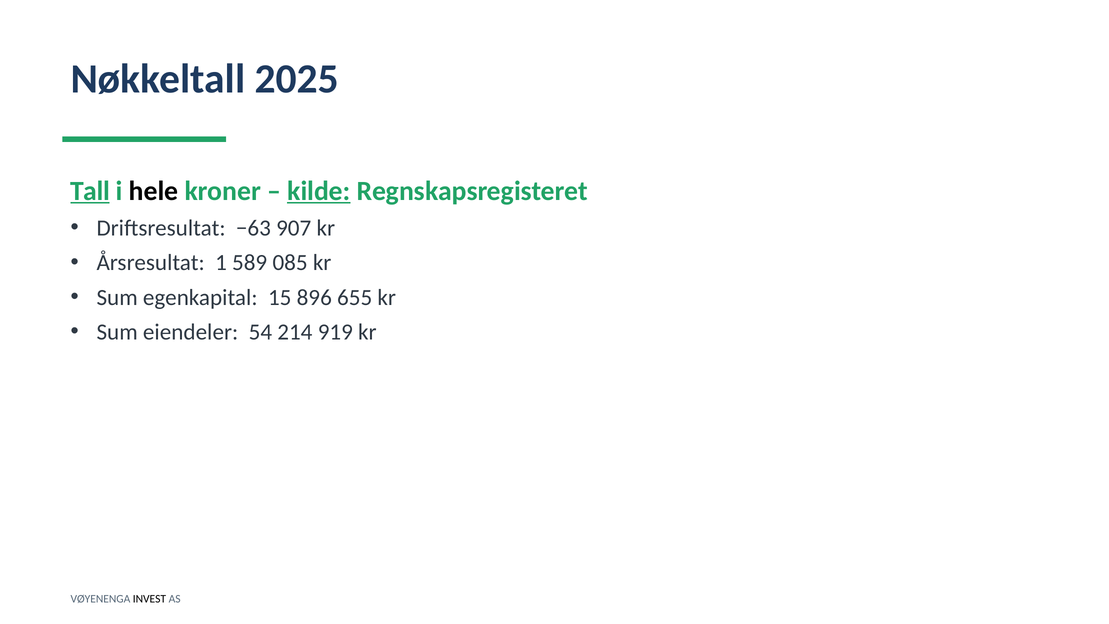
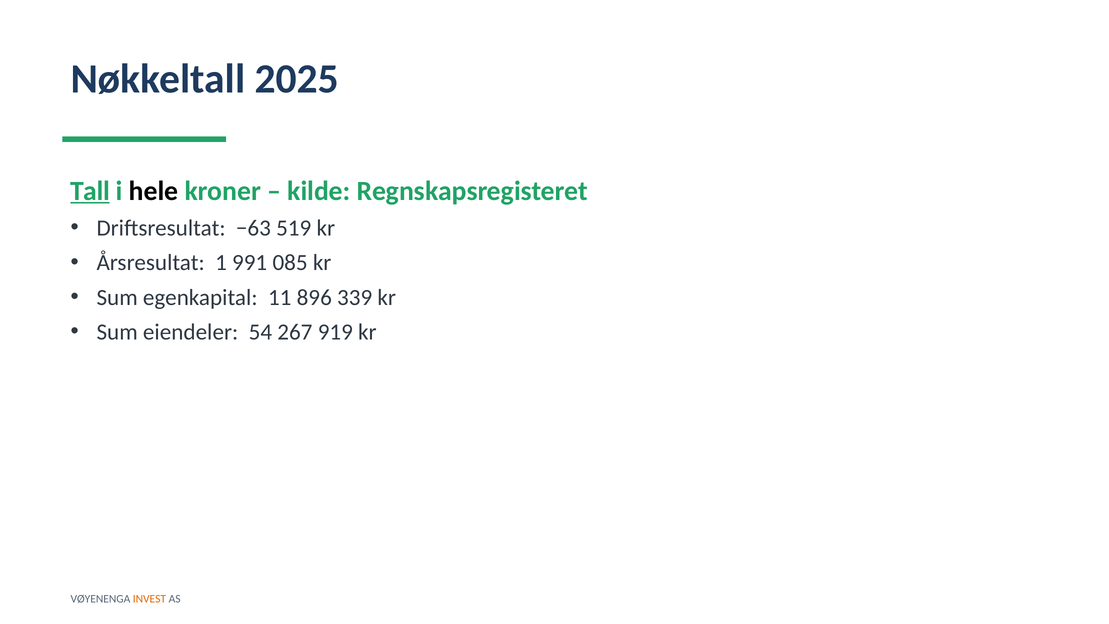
kilde underline: present -> none (319, 191)
907: 907 -> 519 (294, 228)
589: 589 -> 991 (250, 263)
15: 15 -> 11 (280, 297)
655: 655 -> 339 (355, 297)
214: 214 -> 267 (295, 332)
INVEST colour: black -> orange (149, 599)
